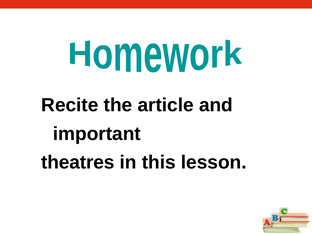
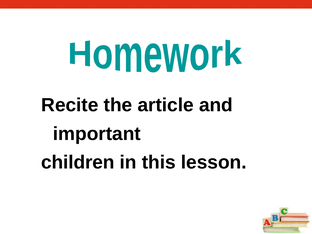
theatres: theatres -> children (78, 162)
